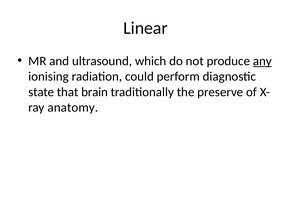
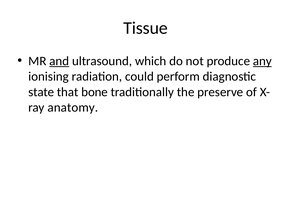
Linear: Linear -> Tissue (146, 28)
and underline: none -> present (59, 61)
brain: brain -> bone (95, 92)
